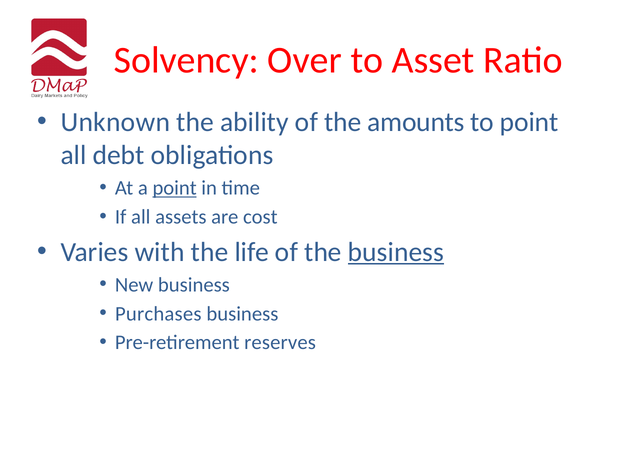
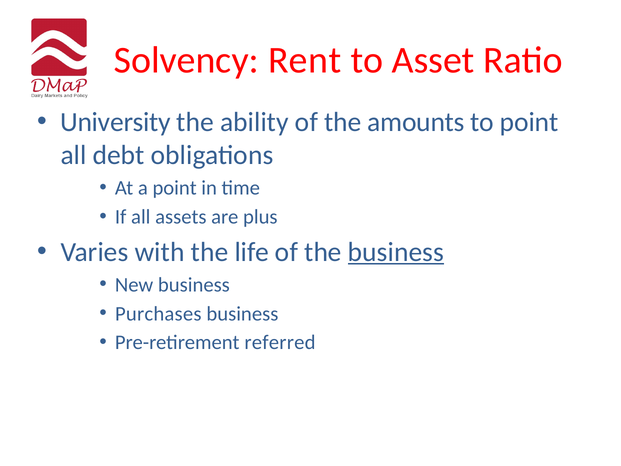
Over: Over -> Rent (305, 60)
Unknown: Unknown -> University (116, 122)
point underline: present -> none (175, 188)
cost: cost -> plus (260, 217)
reserves: reserves -> referred (280, 342)
